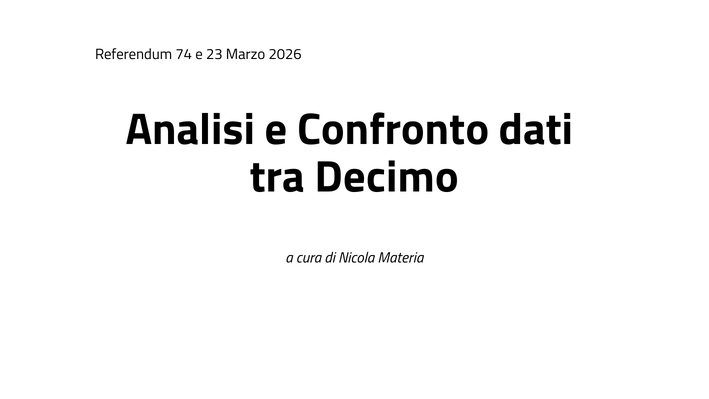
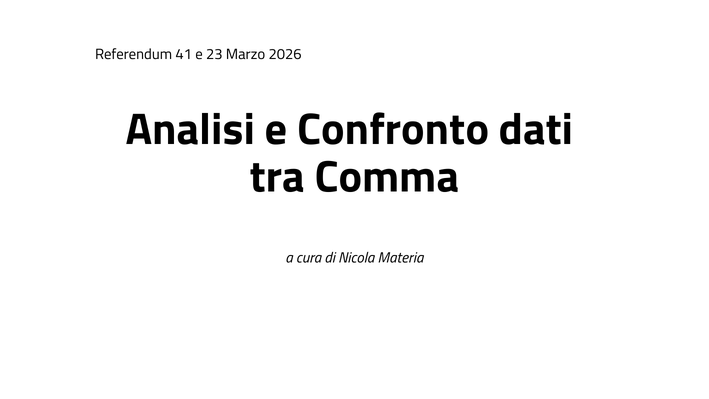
74: 74 -> 41 (184, 55)
Decimo: Decimo -> Comma (387, 177)
